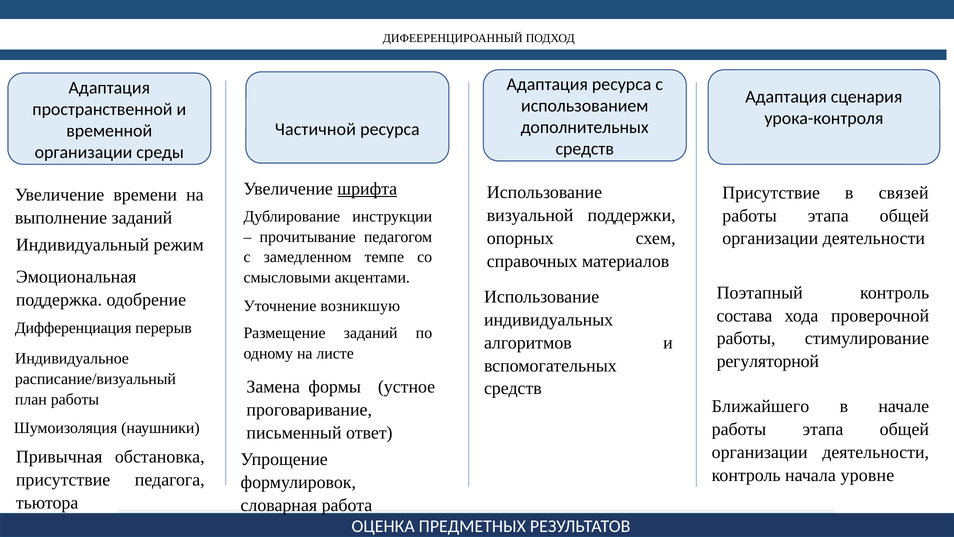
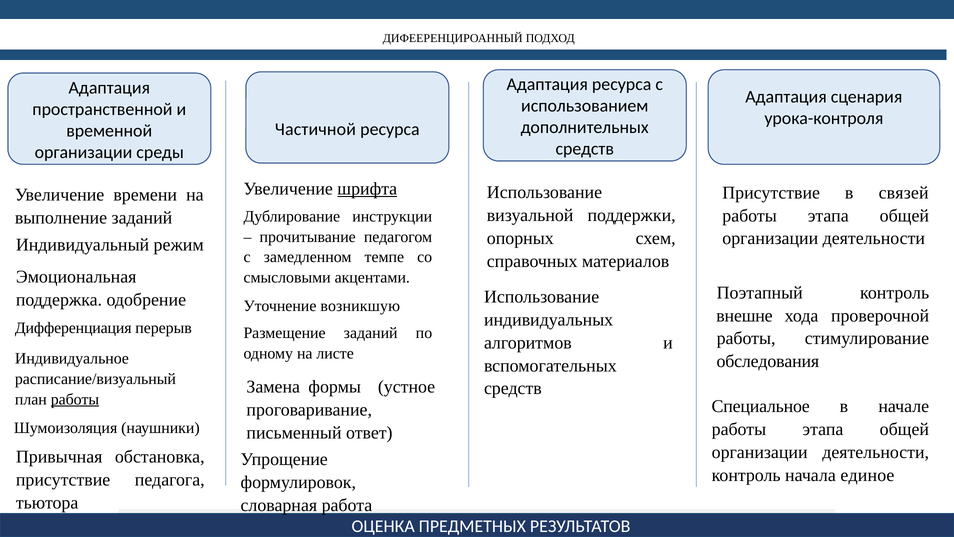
состава: состава -> внешне (745, 315)
регуляторной: регуляторной -> обследования (768, 361)
работы underline: none -> present (75, 399)
Ближайшего: Ближайшего -> Специальное (761, 406)
уровне: уровне -> единое (867, 475)
